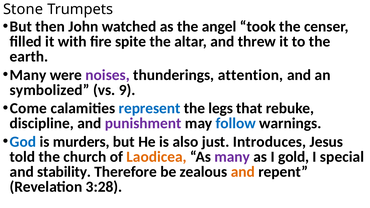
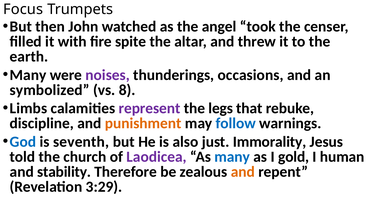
Stone: Stone -> Focus (23, 9)
attention: attention -> occasions (251, 75)
9: 9 -> 8 (127, 90)
Come: Come -> Limbs (28, 108)
represent colour: blue -> purple (150, 108)
punishment colour: purple -> orange (143, 123)
murders: murders -> seventh (81, 142)
Introduces: Introduces -> Immorality (270, 142)
Laodicea colour: orange -> purple (157, 157)
many colour: purple -> blue (232, 157)
special: special -> human (342, 157)
3:28: 3:28 -> 3:29 (104, 187)
